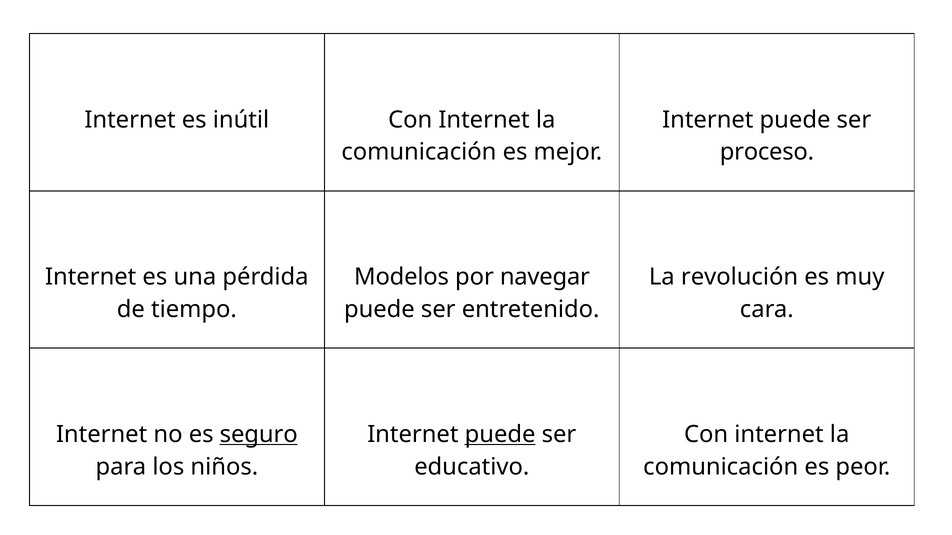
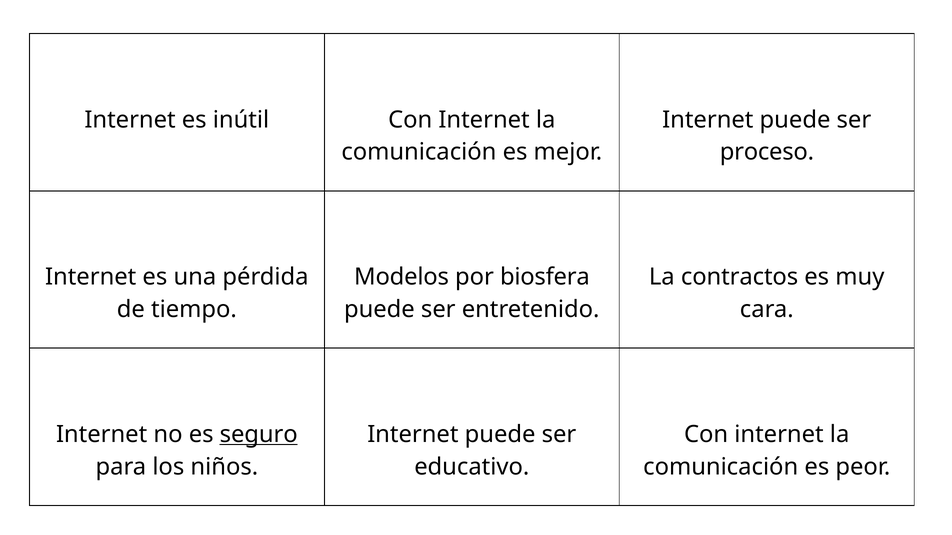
navegar: navegar -> biosfera (545, 277)
revolución: revolución -> contractos (740, 277)
puede underline: present -> none (500, 435)
